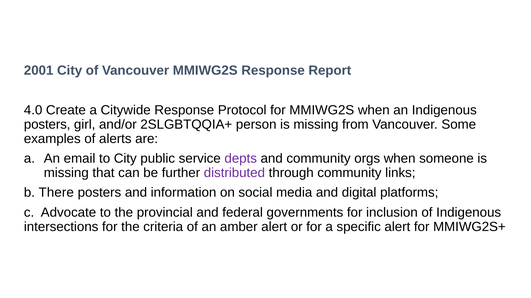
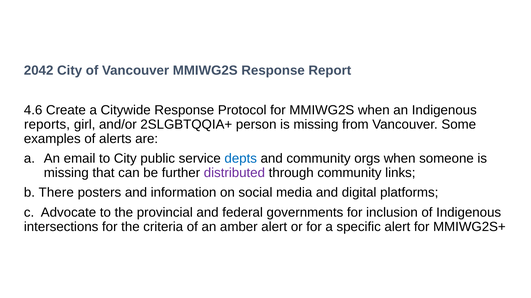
2001: 2001 -> 2042 (39, 71)
4.0: 4.0 -> 4.6 (33, 110)
posters: posters -> reports (47, 125)
depts colour: purple -> blue (241, 159)
